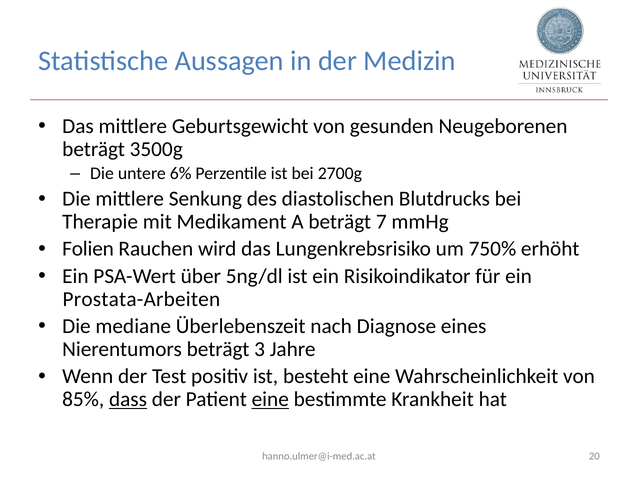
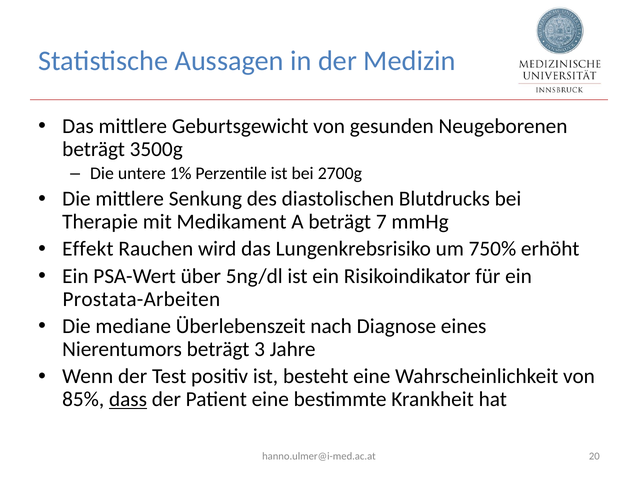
6%: 6% -> 1% (181, 174)
Folien: Folien -> Effekt (88, 249)
eine underline: present -> none (270, 400)
